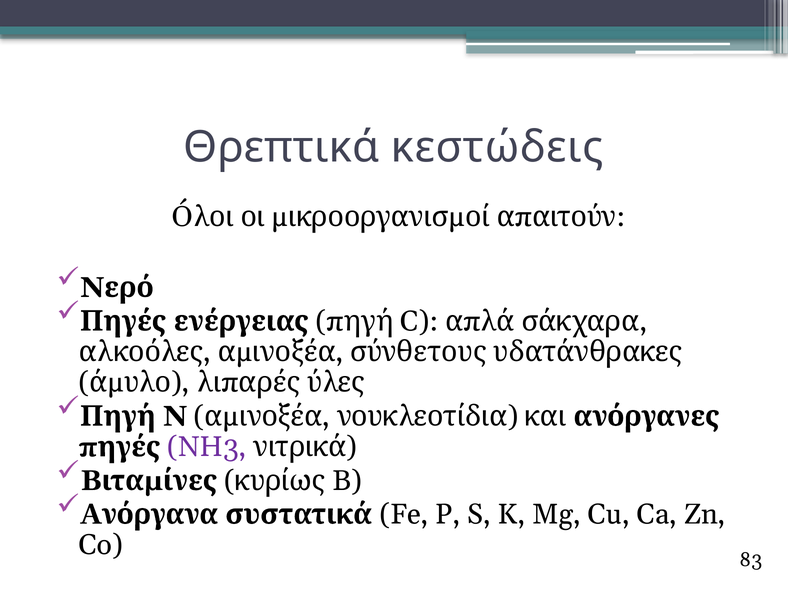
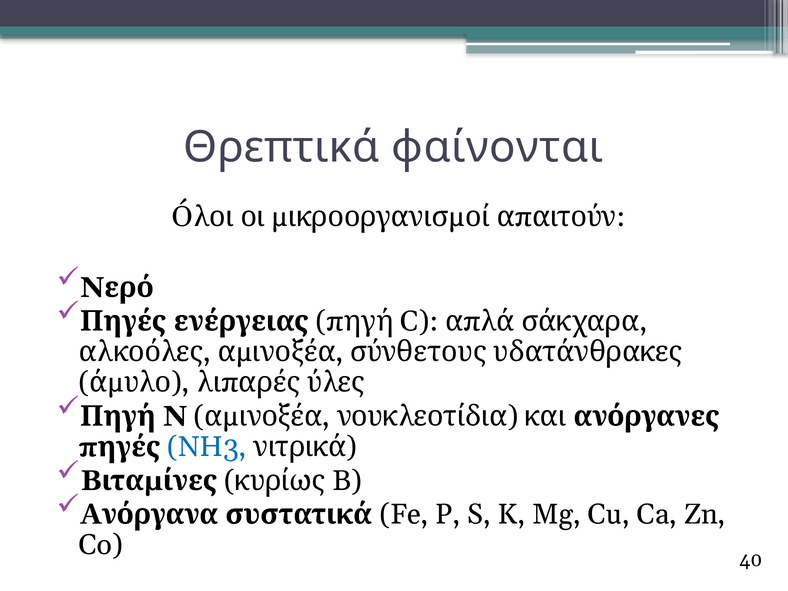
κεστώδεις: κεστώδεις -> φαίνονται (497, 147)
ΝΗ3 colour: purple -> blue (207, 447)
83: 83 -> 40 (751, 560)
